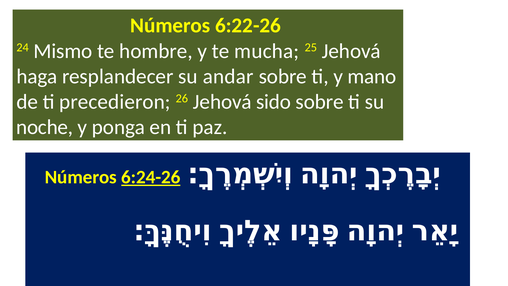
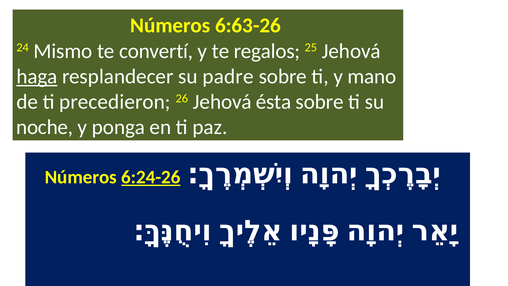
6:22-26: 6:22-26 -> 6:63-26 (248, 26)
hombre: hombre -> convertí (156, 51)
mucha: mucha -> regalos (267, 51)
haga underline: none -> present (37, 76)
andar: andar -> padre (228, 76)
sido: sido -> ésta (274, 102)
